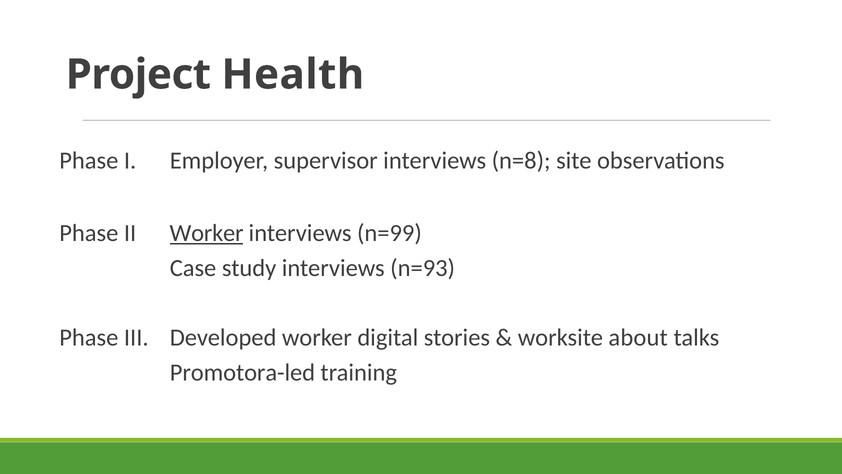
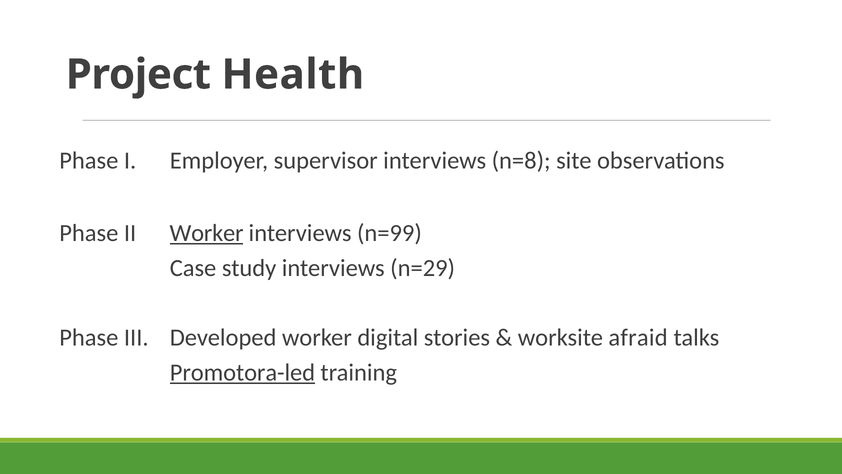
n=93: n=93 -> n=29 (423, 268)
about: about -> afraid (638, 338)
Promotora-led underline: none -> present (242, 373)
